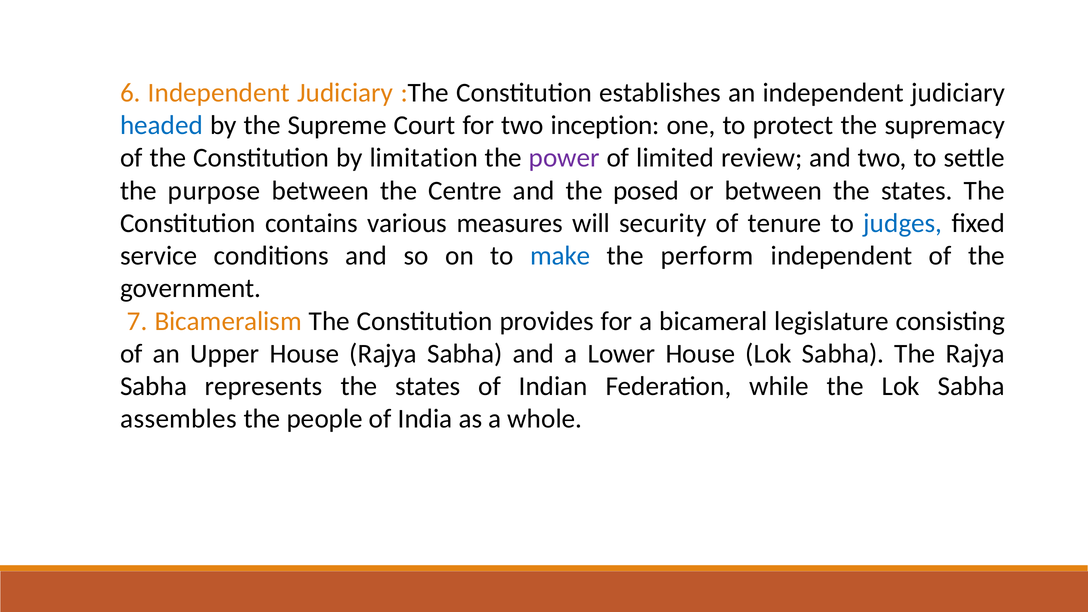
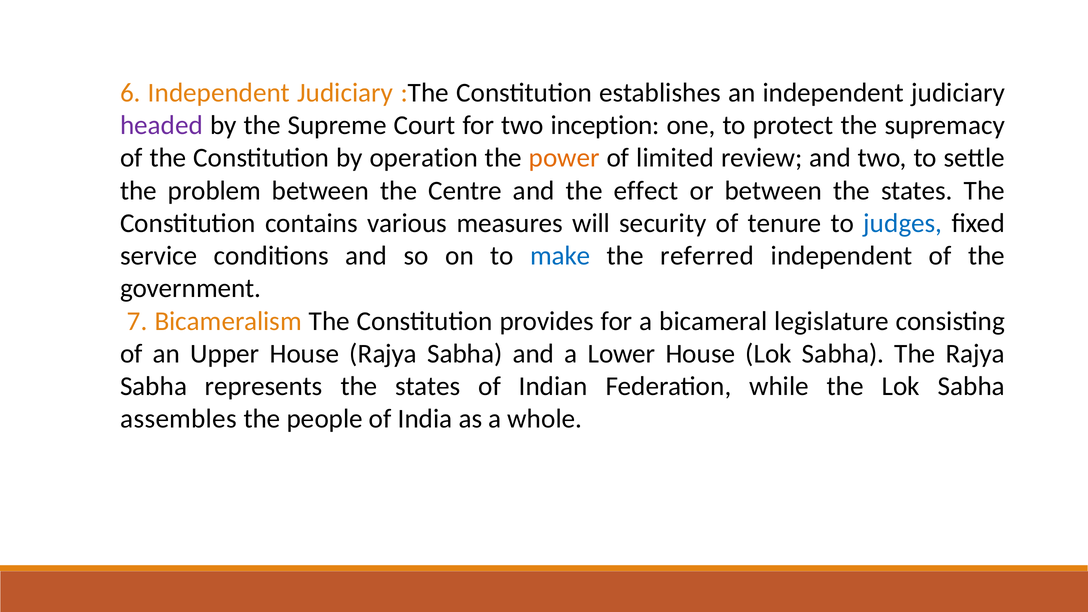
headed colour: blue -> purple (161, 125)
limitation: limitation -> operation (424, 158)
power colour: purple -> orange (564, 158)
purpose: purpose -> problem (214, 191)
posed: posed -> effect (646, 191)
perform: perform -> referred (707, 256)
